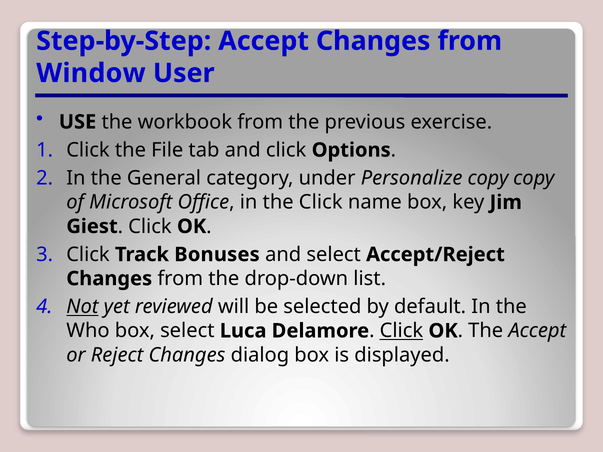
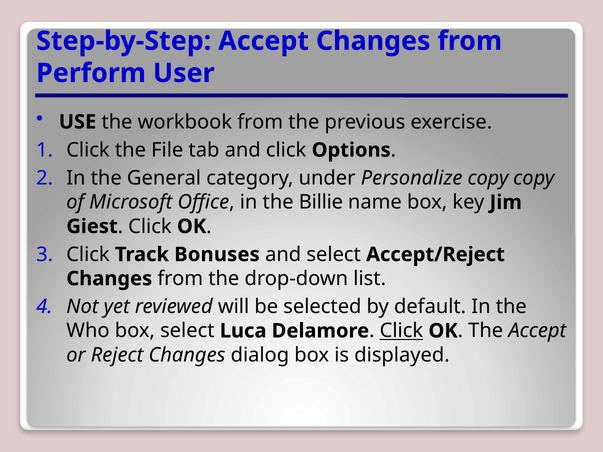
Window: Window -> Perform (91, 73)
the Click: Click -> Billie (321, 202)
Not underline: present -> none (82, 307)
